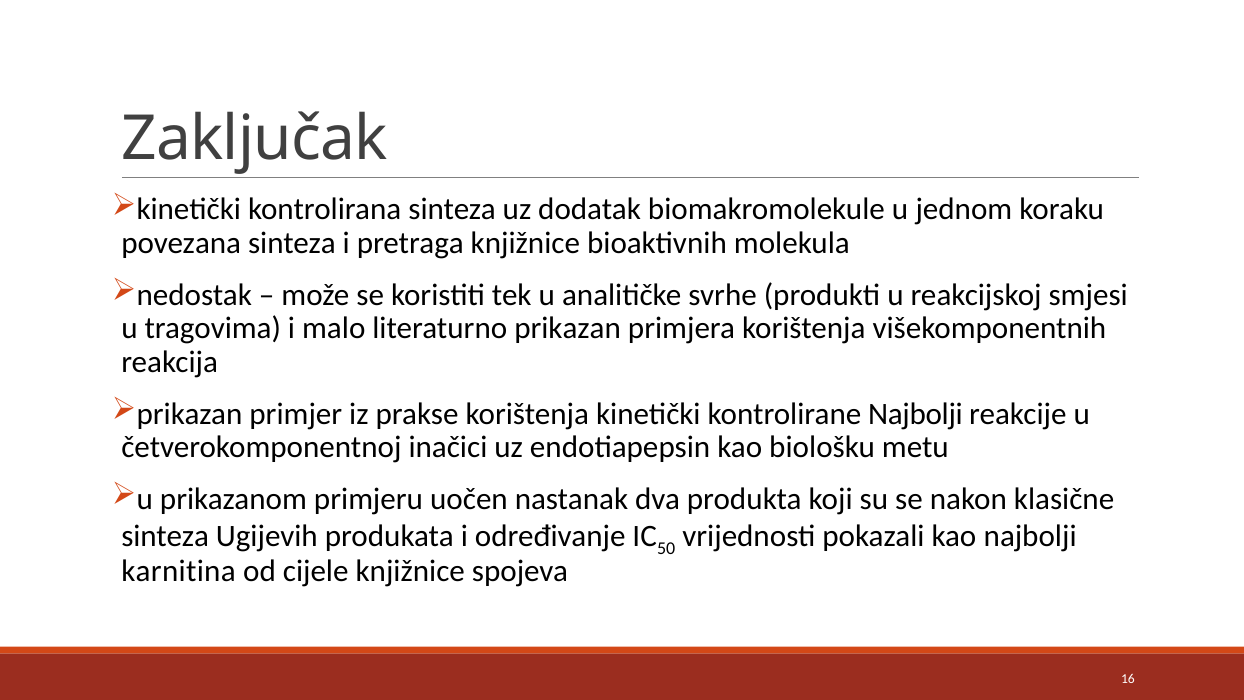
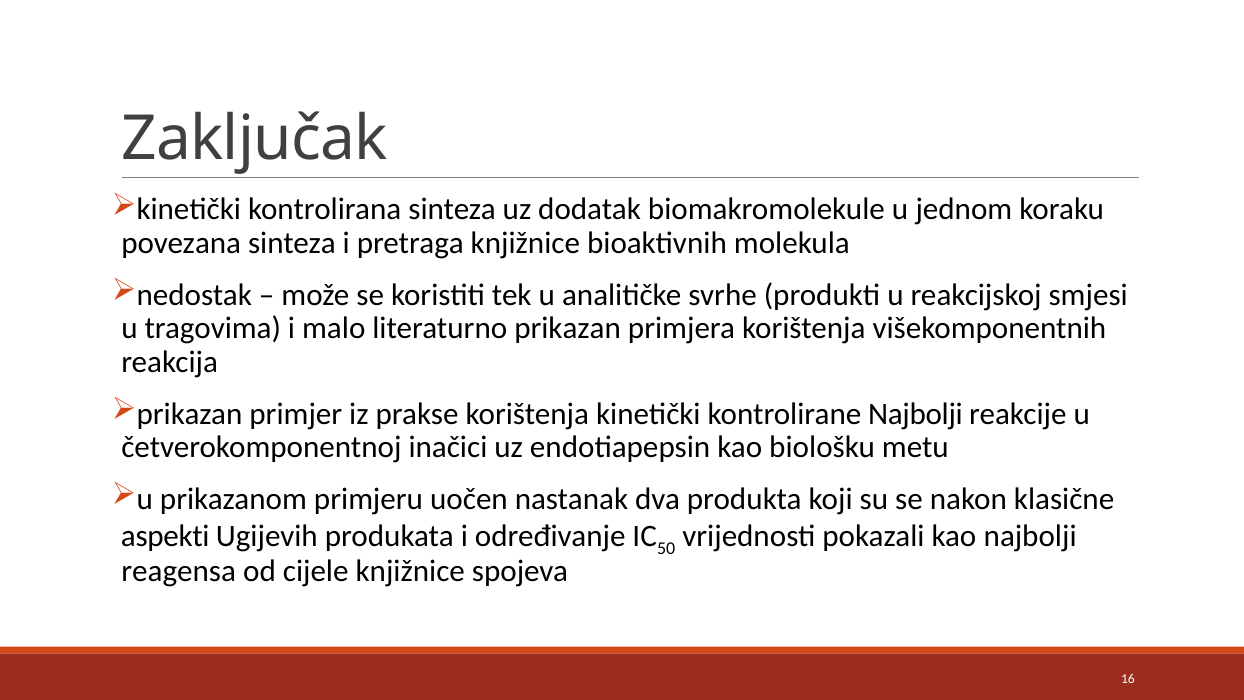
sinteza: sinteza -> aspekti (165, 536)
karnitina: karnitina -> reagensa (179, 571)
